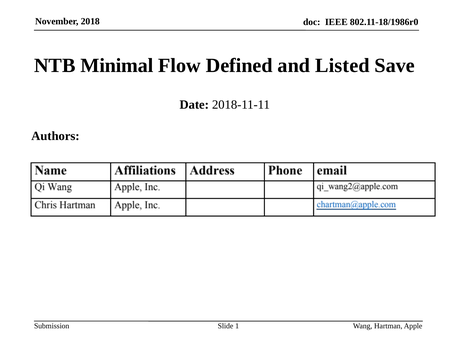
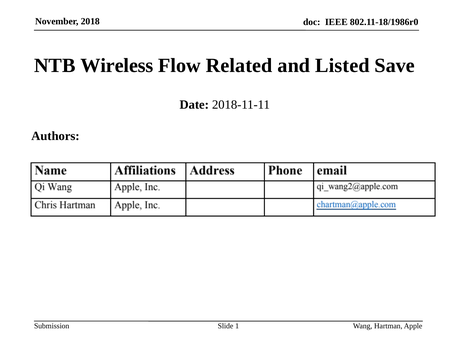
Minimal: Minimal -> Wireless (117, 65)
Defined: Defined -> Related (239, 65)
